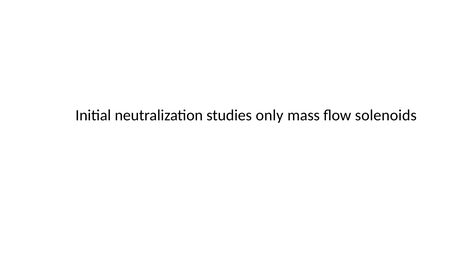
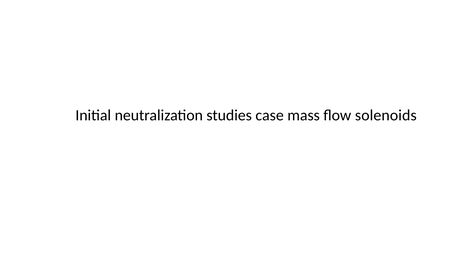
only: only -> case (270, 116)
